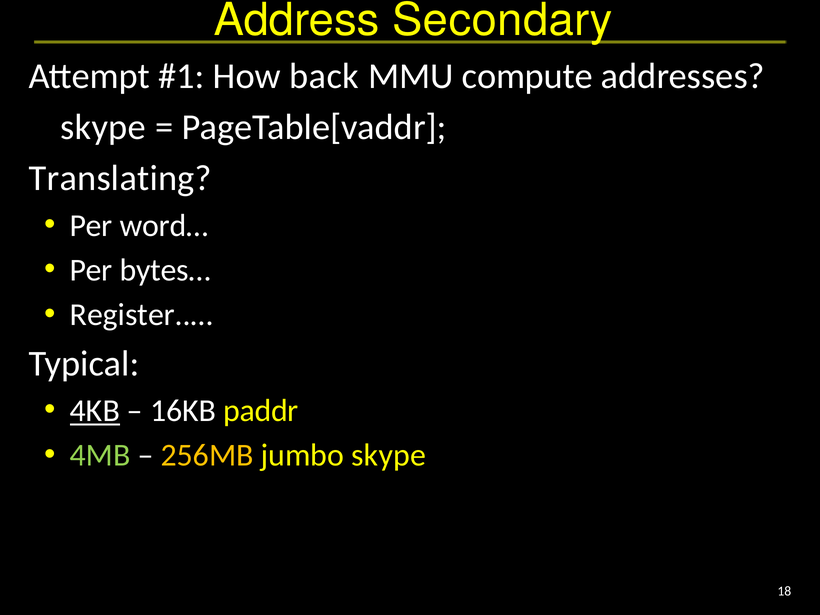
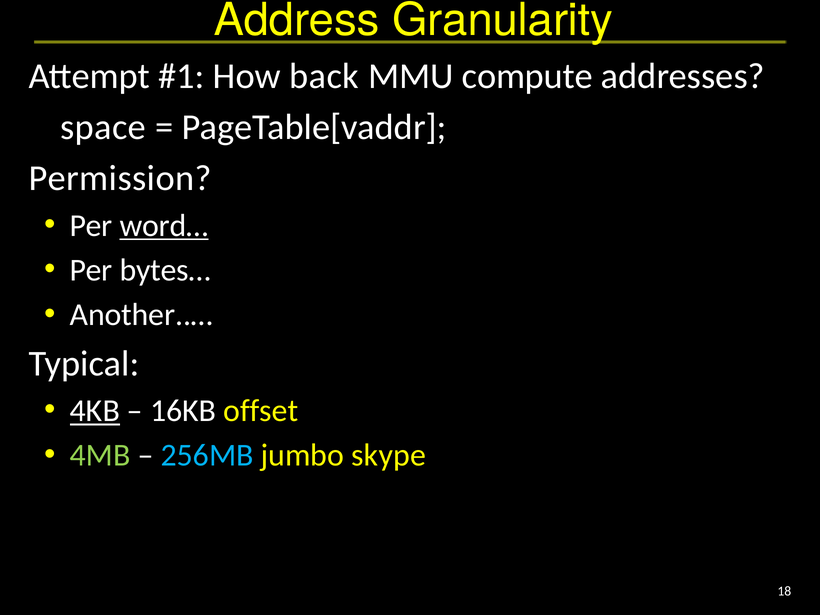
Secondary: Secondary -> Granularity (503, 20)
skype: skype -> space (103, 127)
Translating: Translating -> Permission (120, 178)
word… underline: none -> present (164, 226)
Register..…: Register..… -> Another..… (141, 315)
paddr: paddr -> offset (261, 411)
256MB colour: yellow -> light blue (207, 455)
